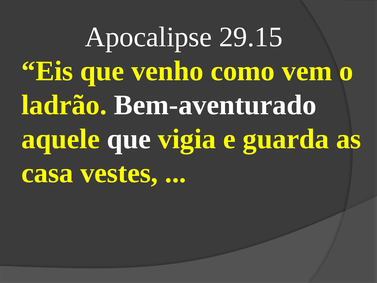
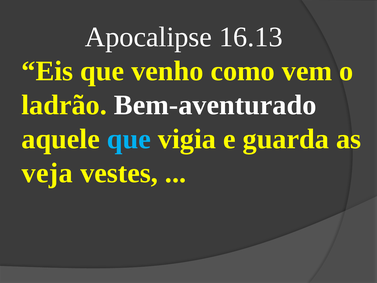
29.15: 29.15 -> 16.13 (251, 37)
que colour: white -> light blue (129, 139)
casa: casa -> veja (47, 173)
